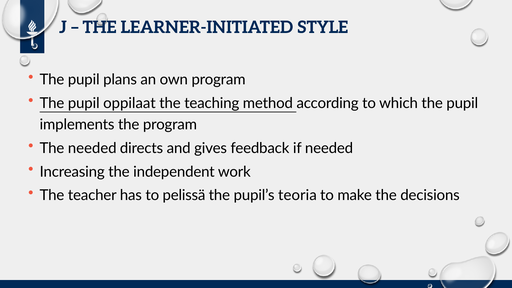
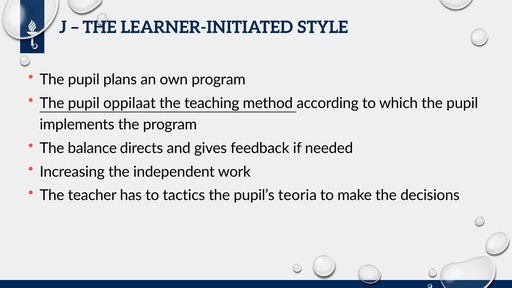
The needed: needed -> balance (92, 148)
pelissä: pelissä -> tactics (184, 195)
